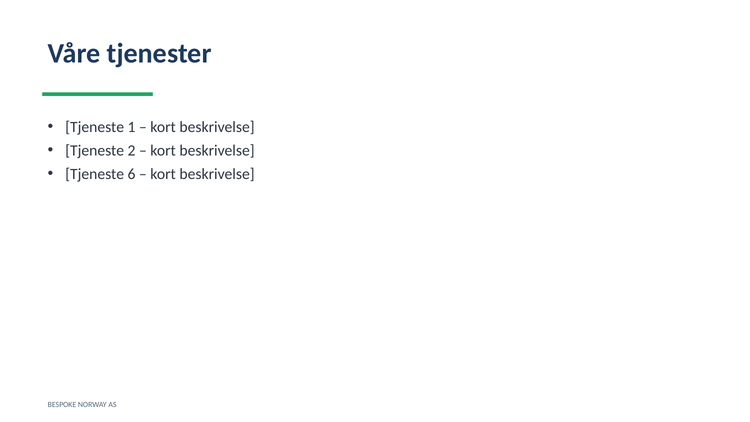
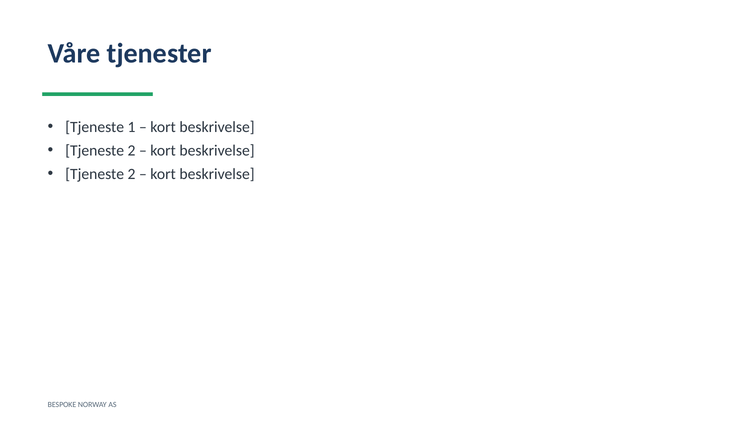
6: 6 -> 2 (131, 174)
